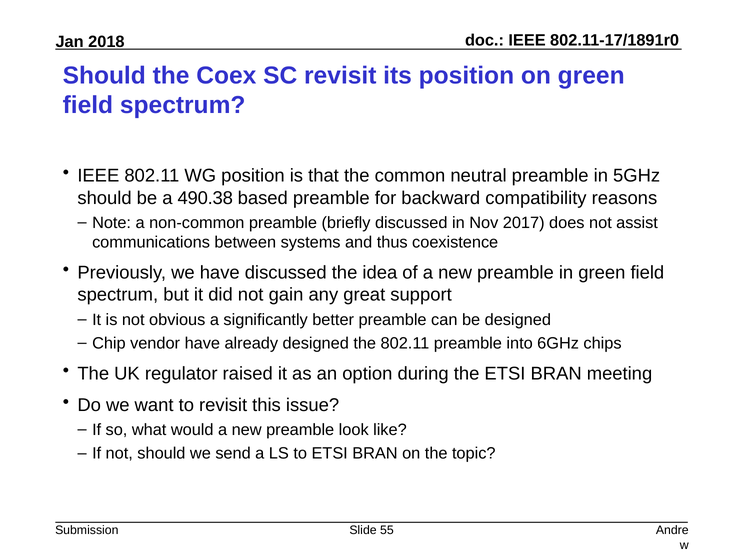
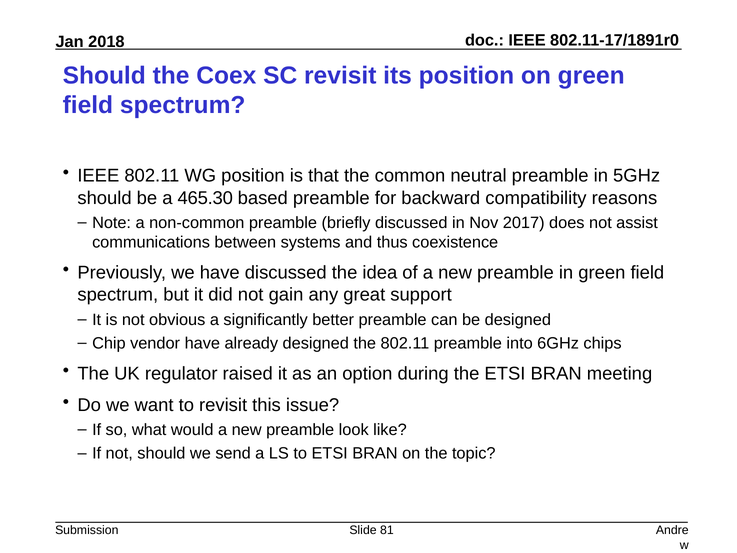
490.38: 490.38 -> 465.30 (205, 198)
55: 55 -> 81 (387, 530)
